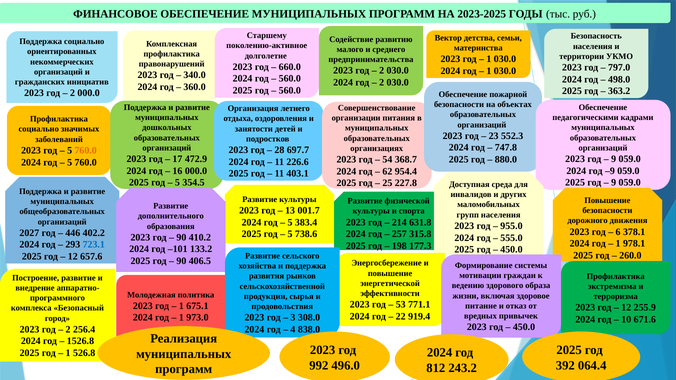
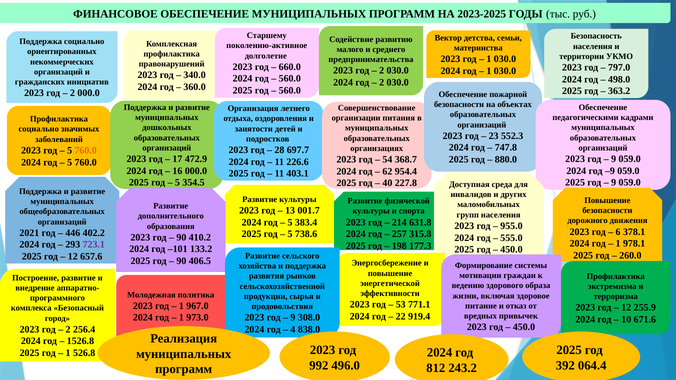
25: 25 -> 40 (387, 183)
2027: 2027 -> 2021 (29, 233)
723.1 colour: blue -> purple (94, 245)
675.1: 675.1 -> 967.0 (197, 306)
3: 3 -> 9 (293, 318)
